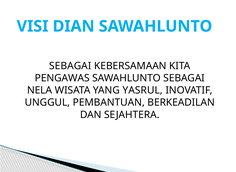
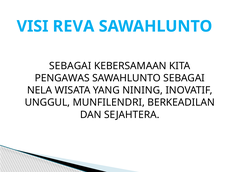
DIAN: DIAN -> REVA (73, 26)
YASRUL: YASRUL -> NINING (143, 90)
PEMBANTUAN: PEMBANTUAN -> MUNFILENDRI (109, 102)
